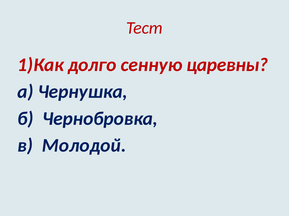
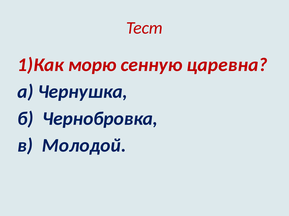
долго: долго -> морю (92, 65)
царевны: царевны -> царевна (227, 65)
